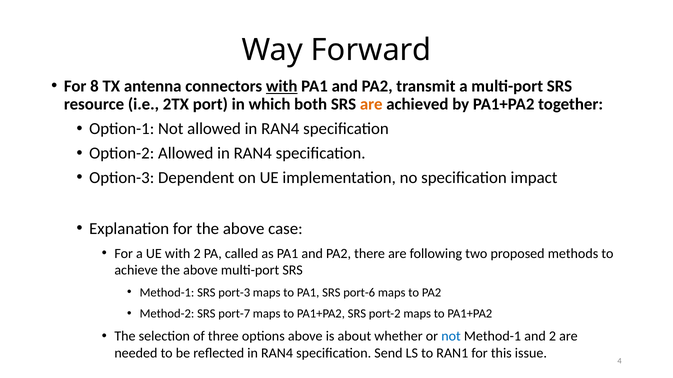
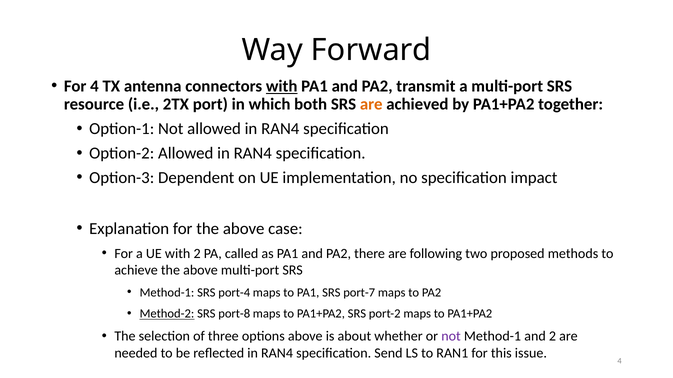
For 8: 8 -> 4 (94, 86)
port-3: port-3 -> port-4 (234, 293)
port-6: port-6 -> port-7 (359, 293)
Method-2 underline: none -> present (167, 314)
port-7: port-7 -> port-8 (234, 314)
not colour: blue -> purple (451, 337)
